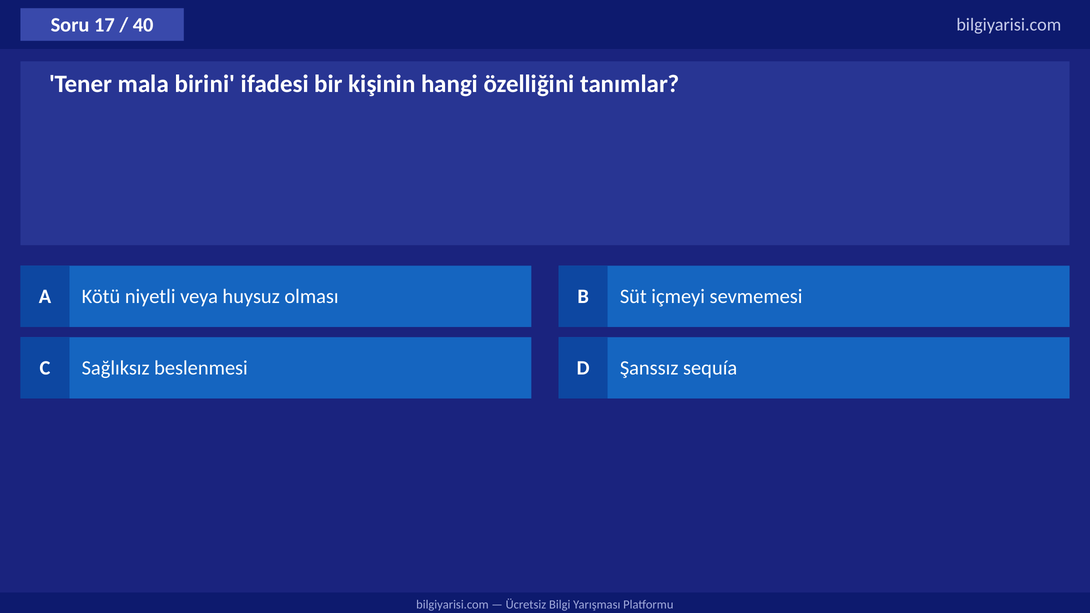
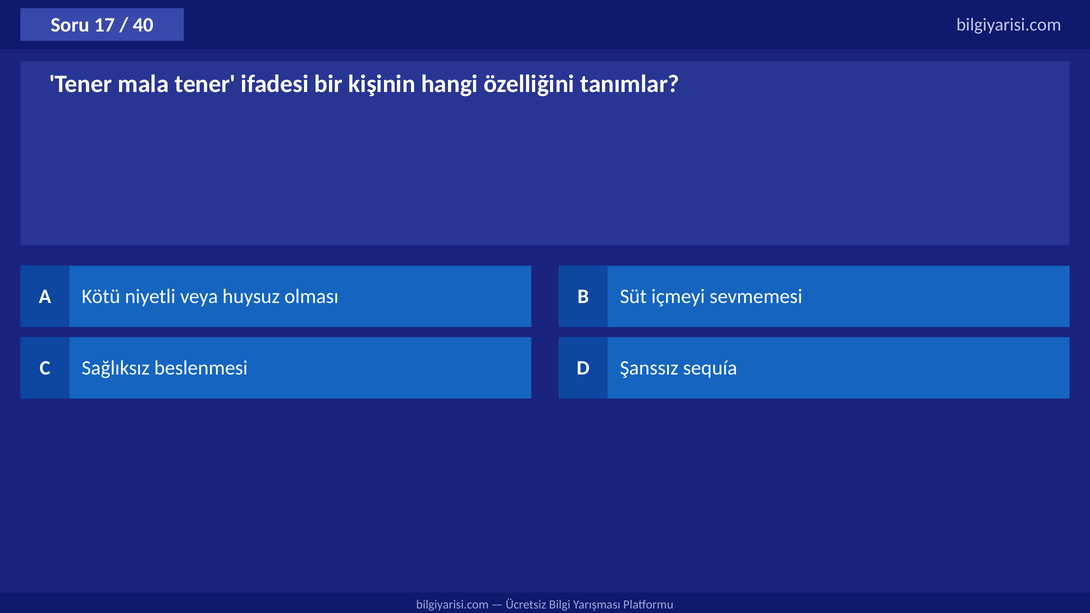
mala birini: birini -> tener (205, 84)
